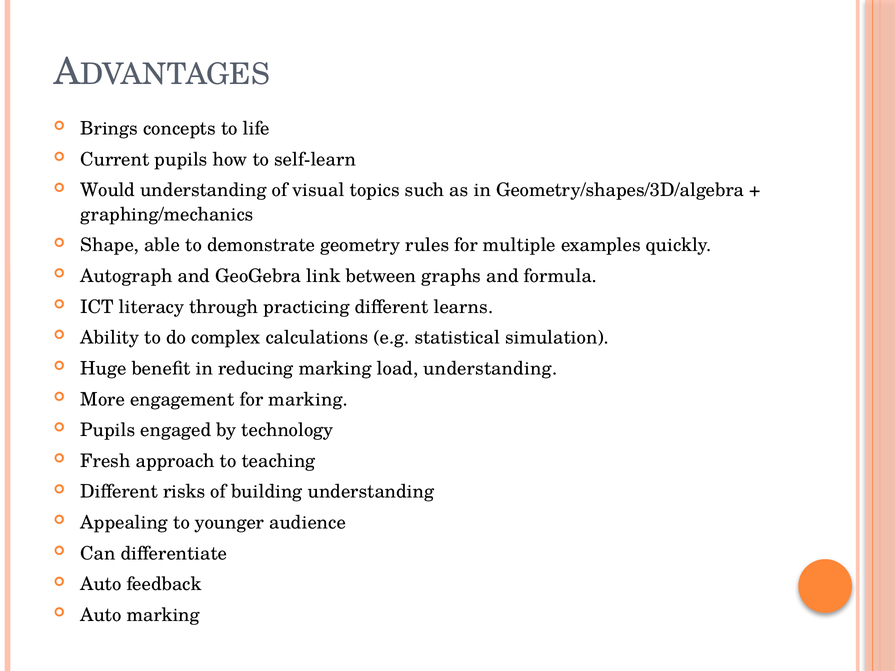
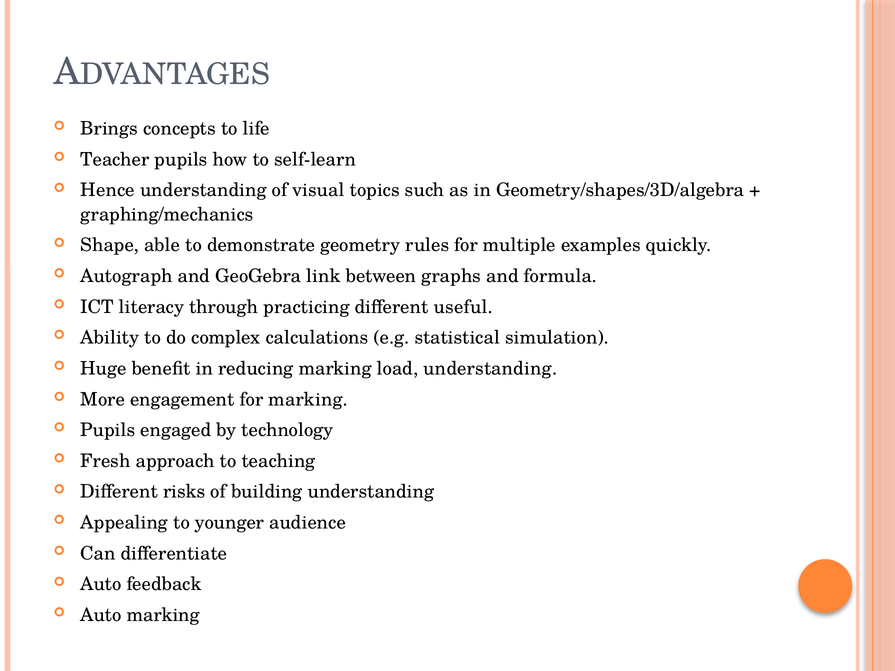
Current: Current -> Teacher (115, 160)
Would: Would -> Hence (108, 190)
learns: learns -> useful (463, 307)
